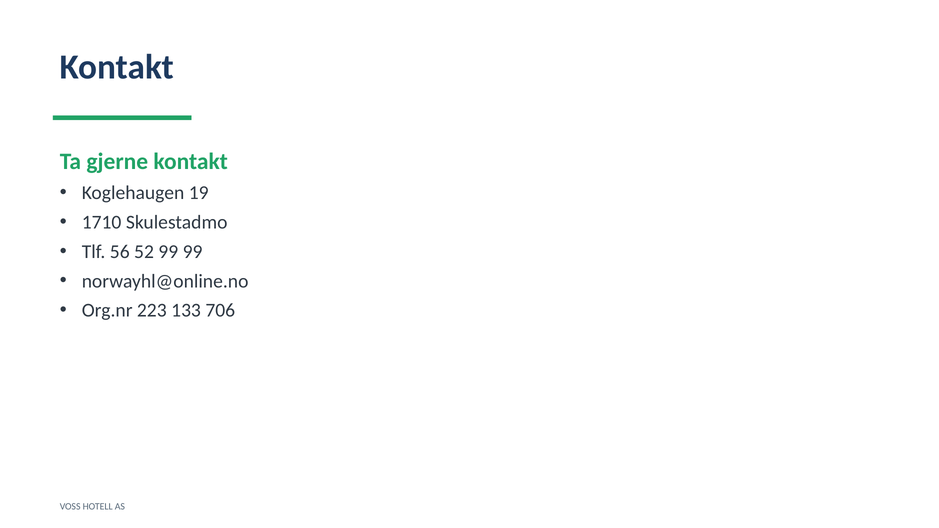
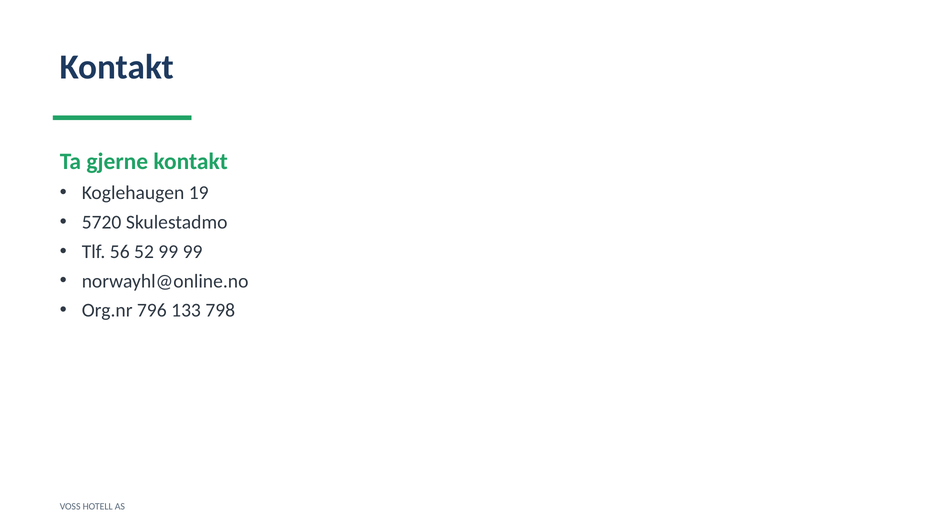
1710: 1710 -> 5720 (102, 222)
223: 223 -> 796 (152, 311)
706: 706 -> 798 (220, 311)
